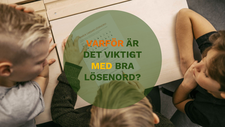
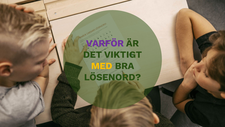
VARFÖR colour: orange -> purple (105, 43)
